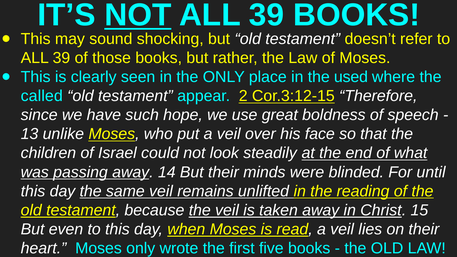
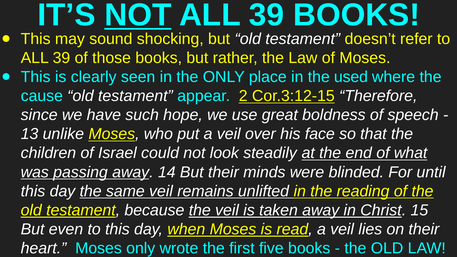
called: called -> cause (42, 96)
